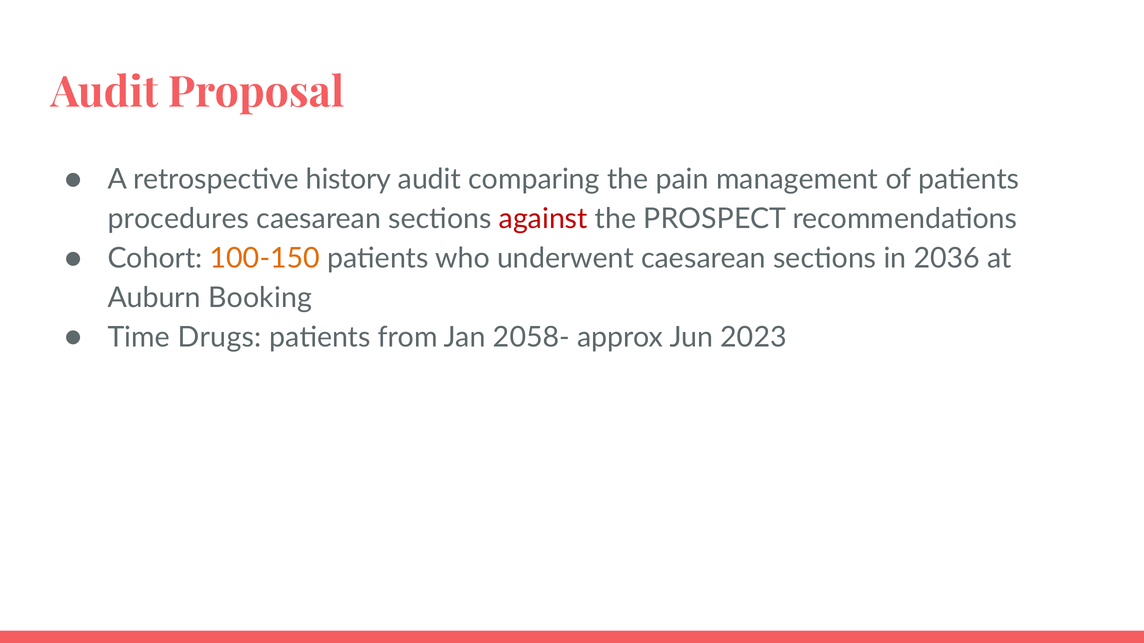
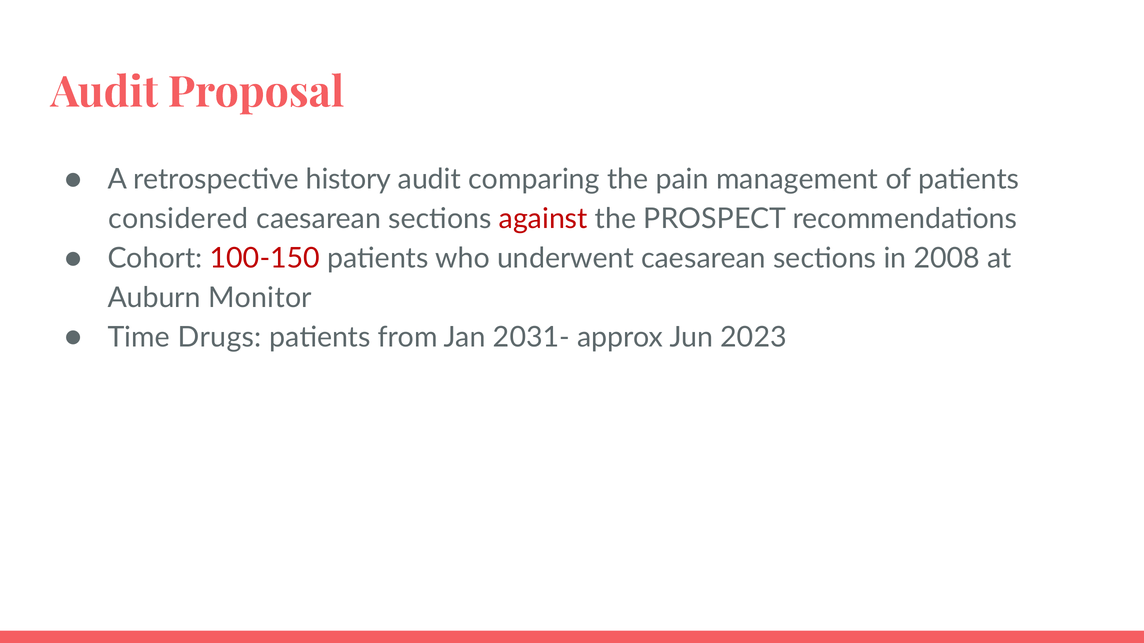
procedures: procedures -> considered (178, 219)
100-150 colour: orange -> red (265, 258)
2036: 2036 -> 2008 (947, 258)
Booking: Booking -> Monitor (260, 298)
2058-: 2058- -> 2031- (531, 337)
